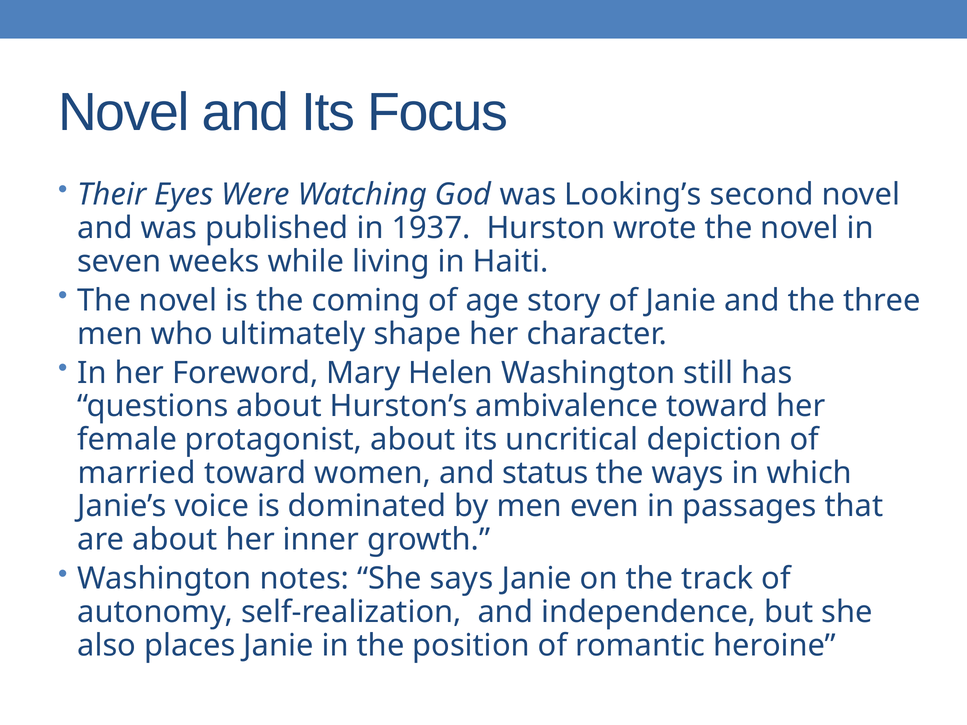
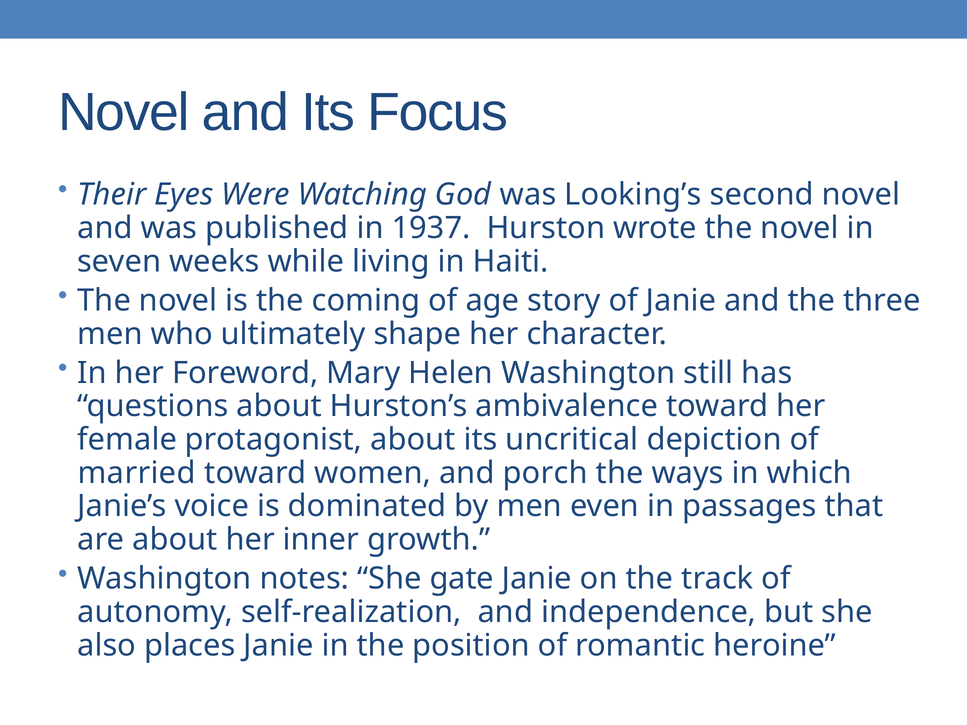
status: status -> porch (545, 473)
says: says -> gate (462, 579)
